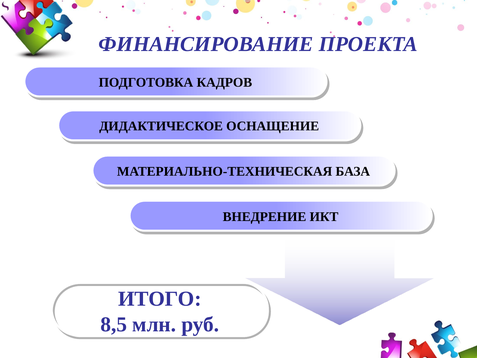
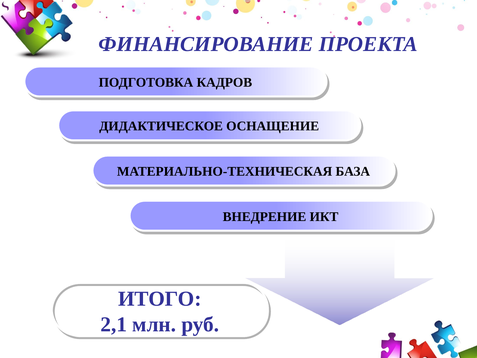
8,5: 8,5 -> 2,1 (114, 324)
